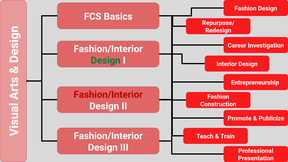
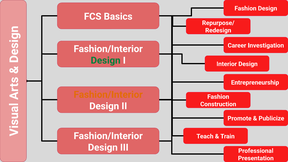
Fashion/Interior colour: red -> orange (108, 95)
